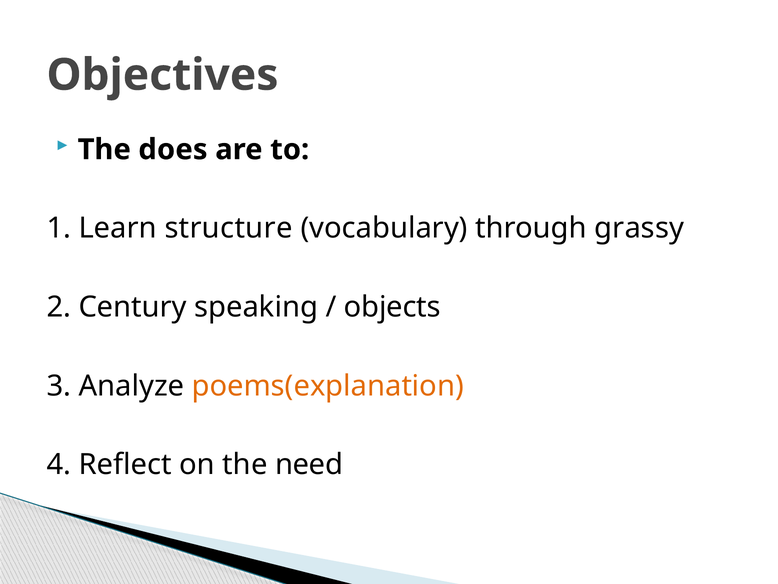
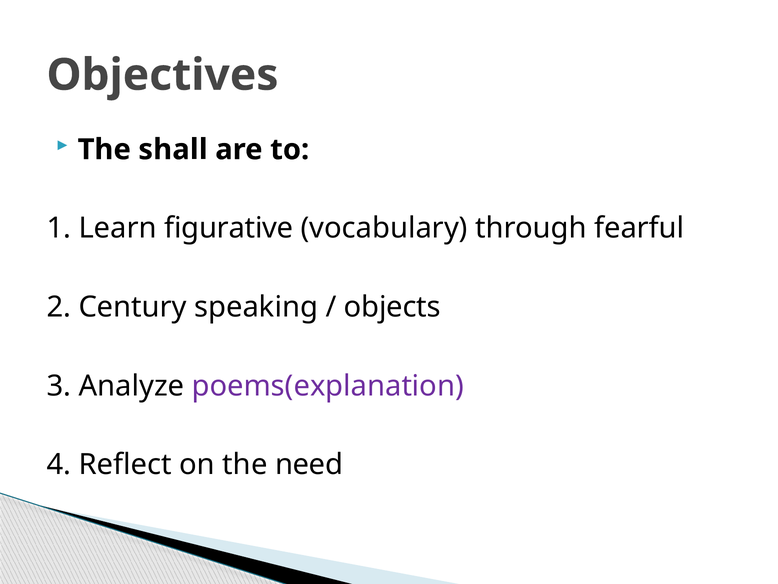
does: does -> shall (173, 149)
structure: structure -> figurative (229, 228)
grassy: grassy -> fearful (639, 228)
poems(explanation colour: orange -> purple (328, 386)
